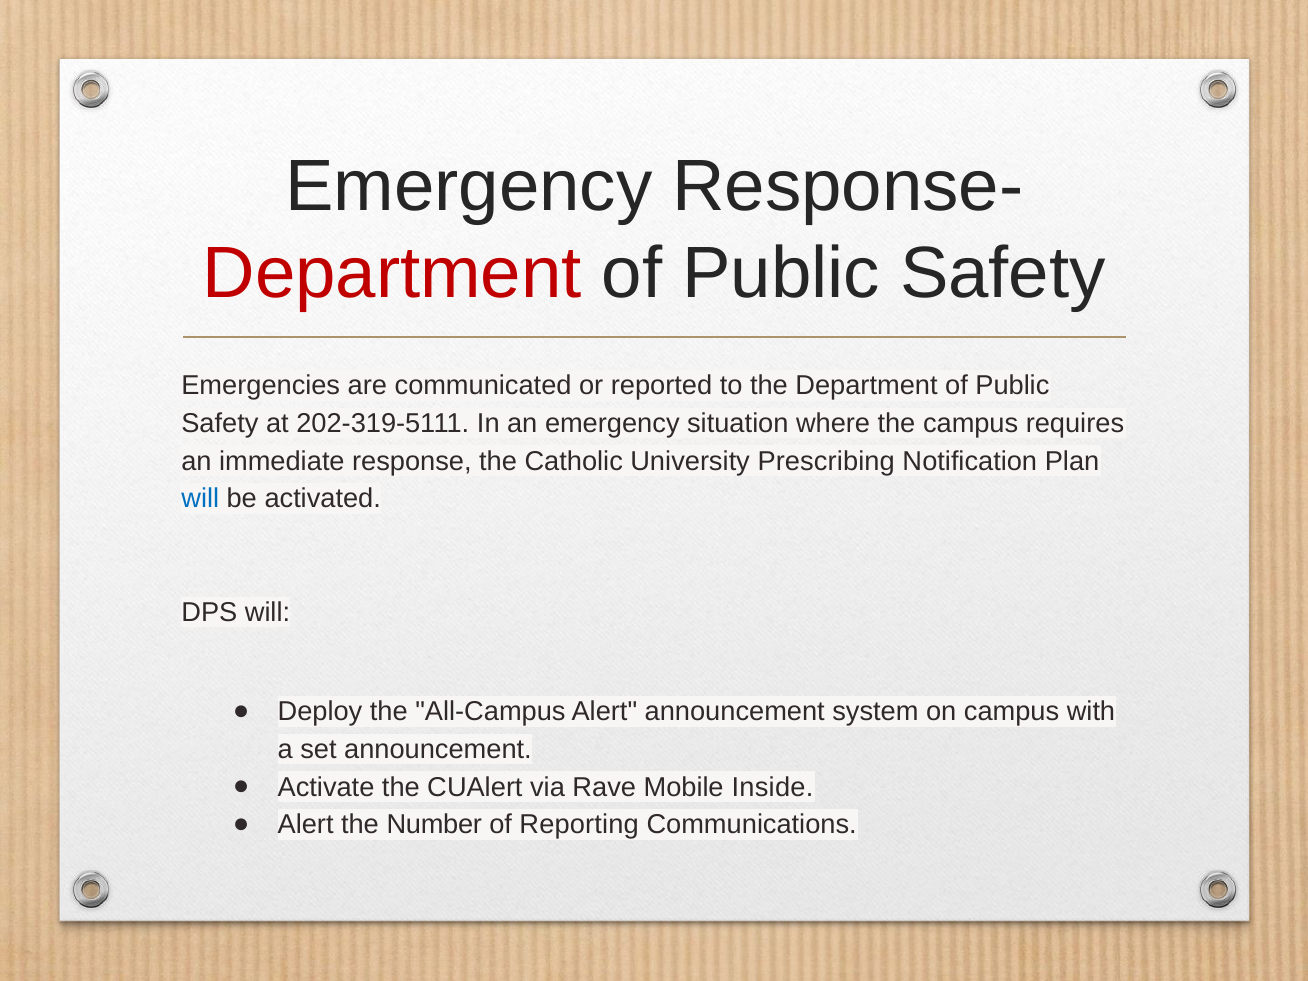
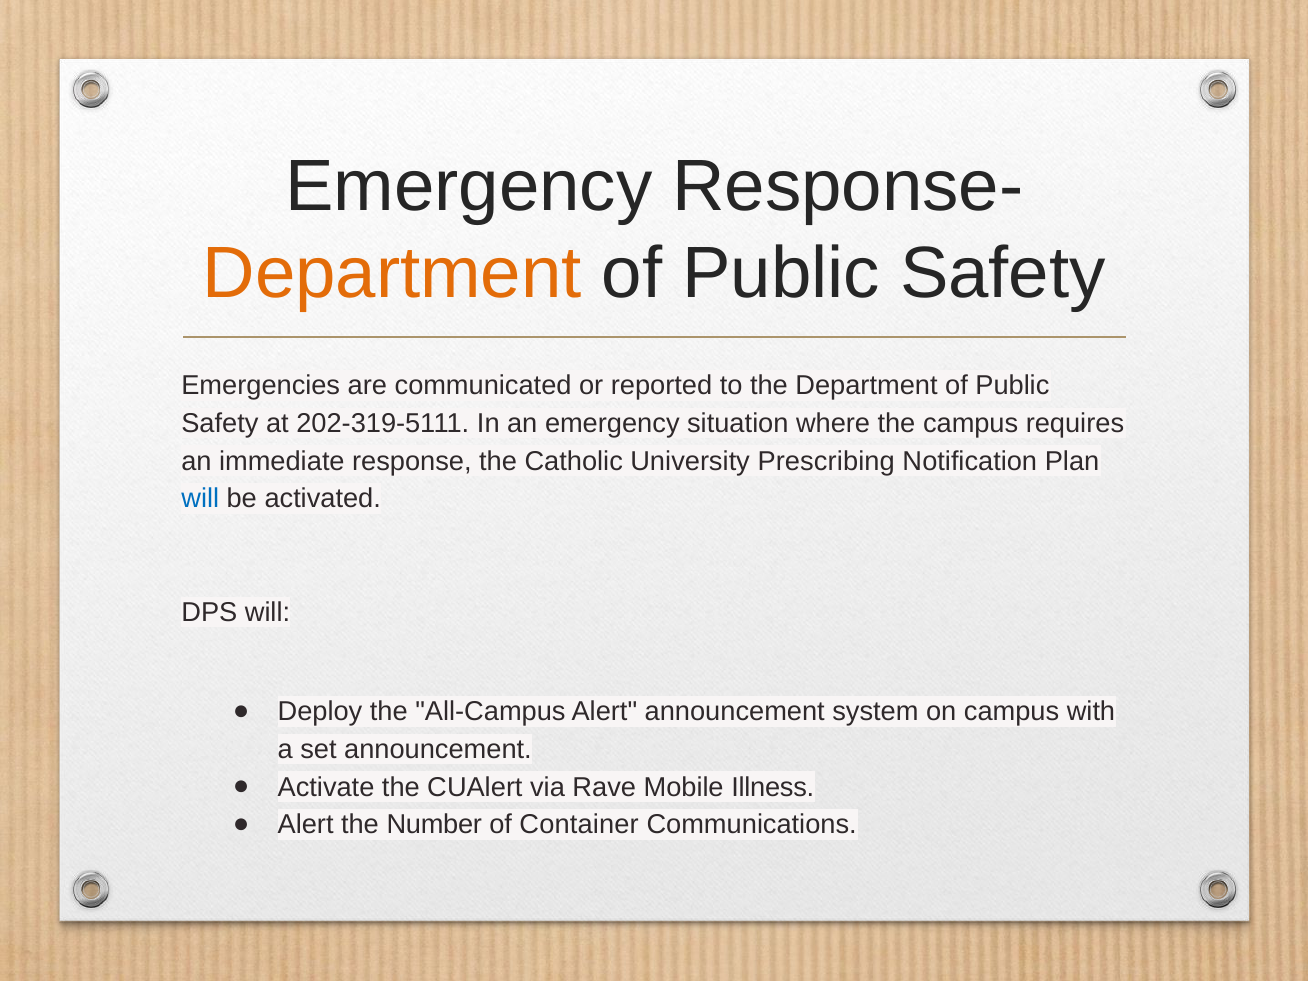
Department colour: red -> orange (392, 273)
Inside: Inside -> Illness (773, 787)
Reporting: Reporting -> Container (579, 825)
